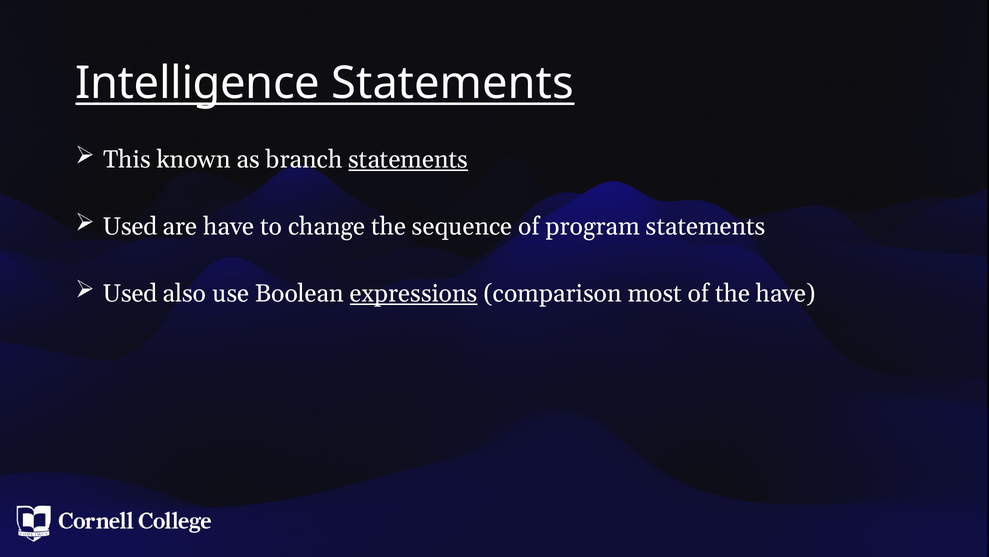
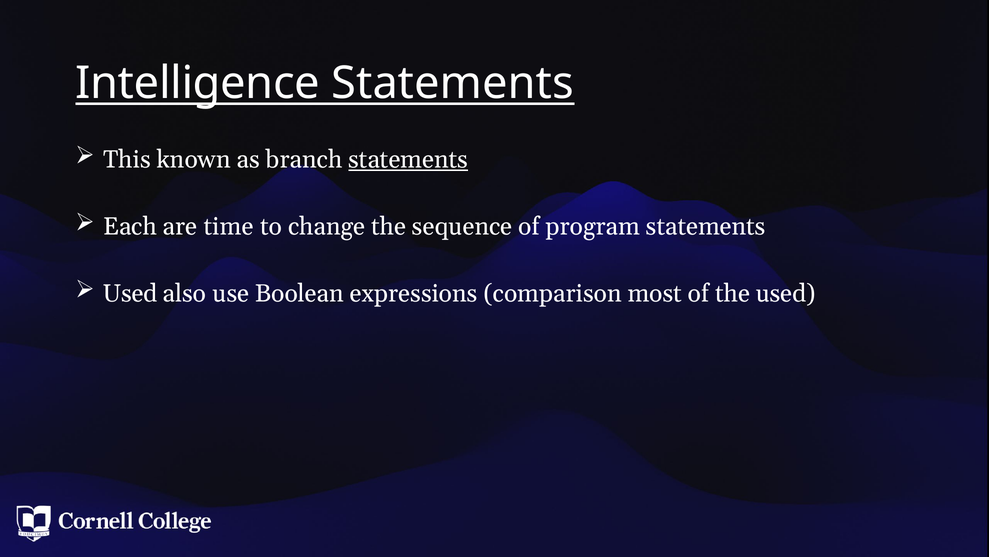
Used: Used -> Each (130, 226)
are have: have -> time (229, 226)
expressions underline: present -> none (414, 293)
the have: have -> used (786, 293)
